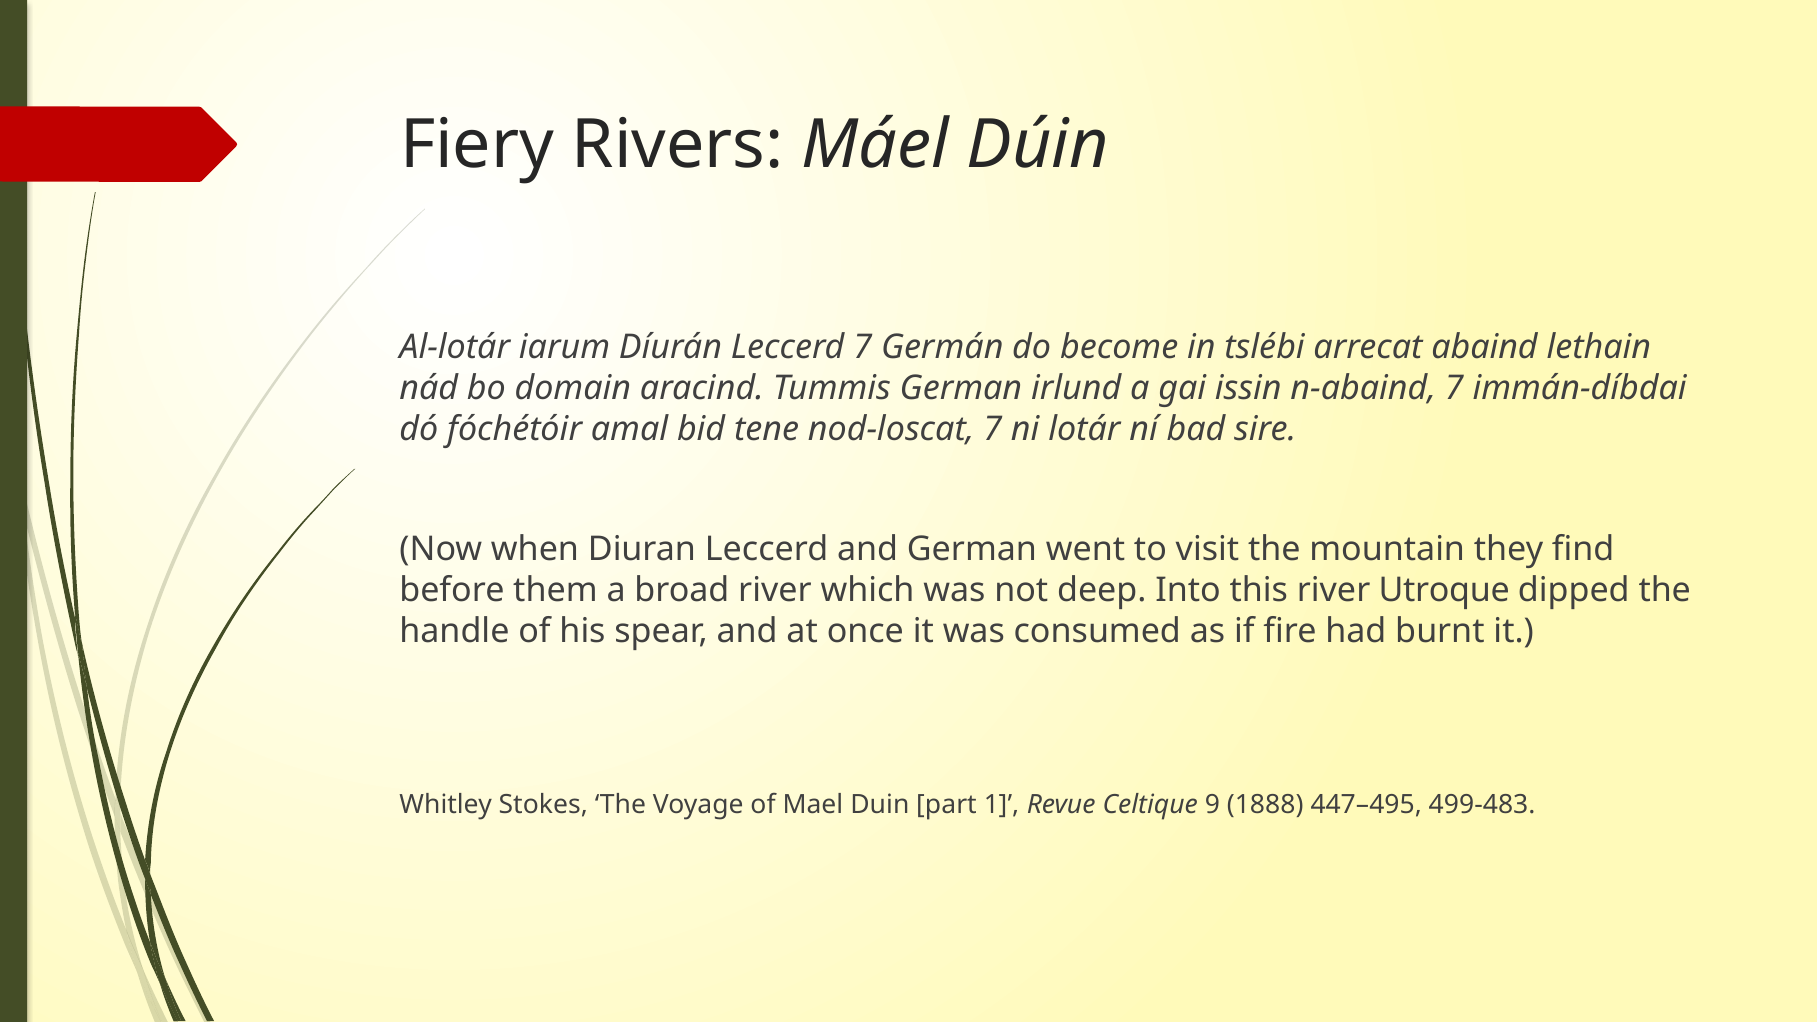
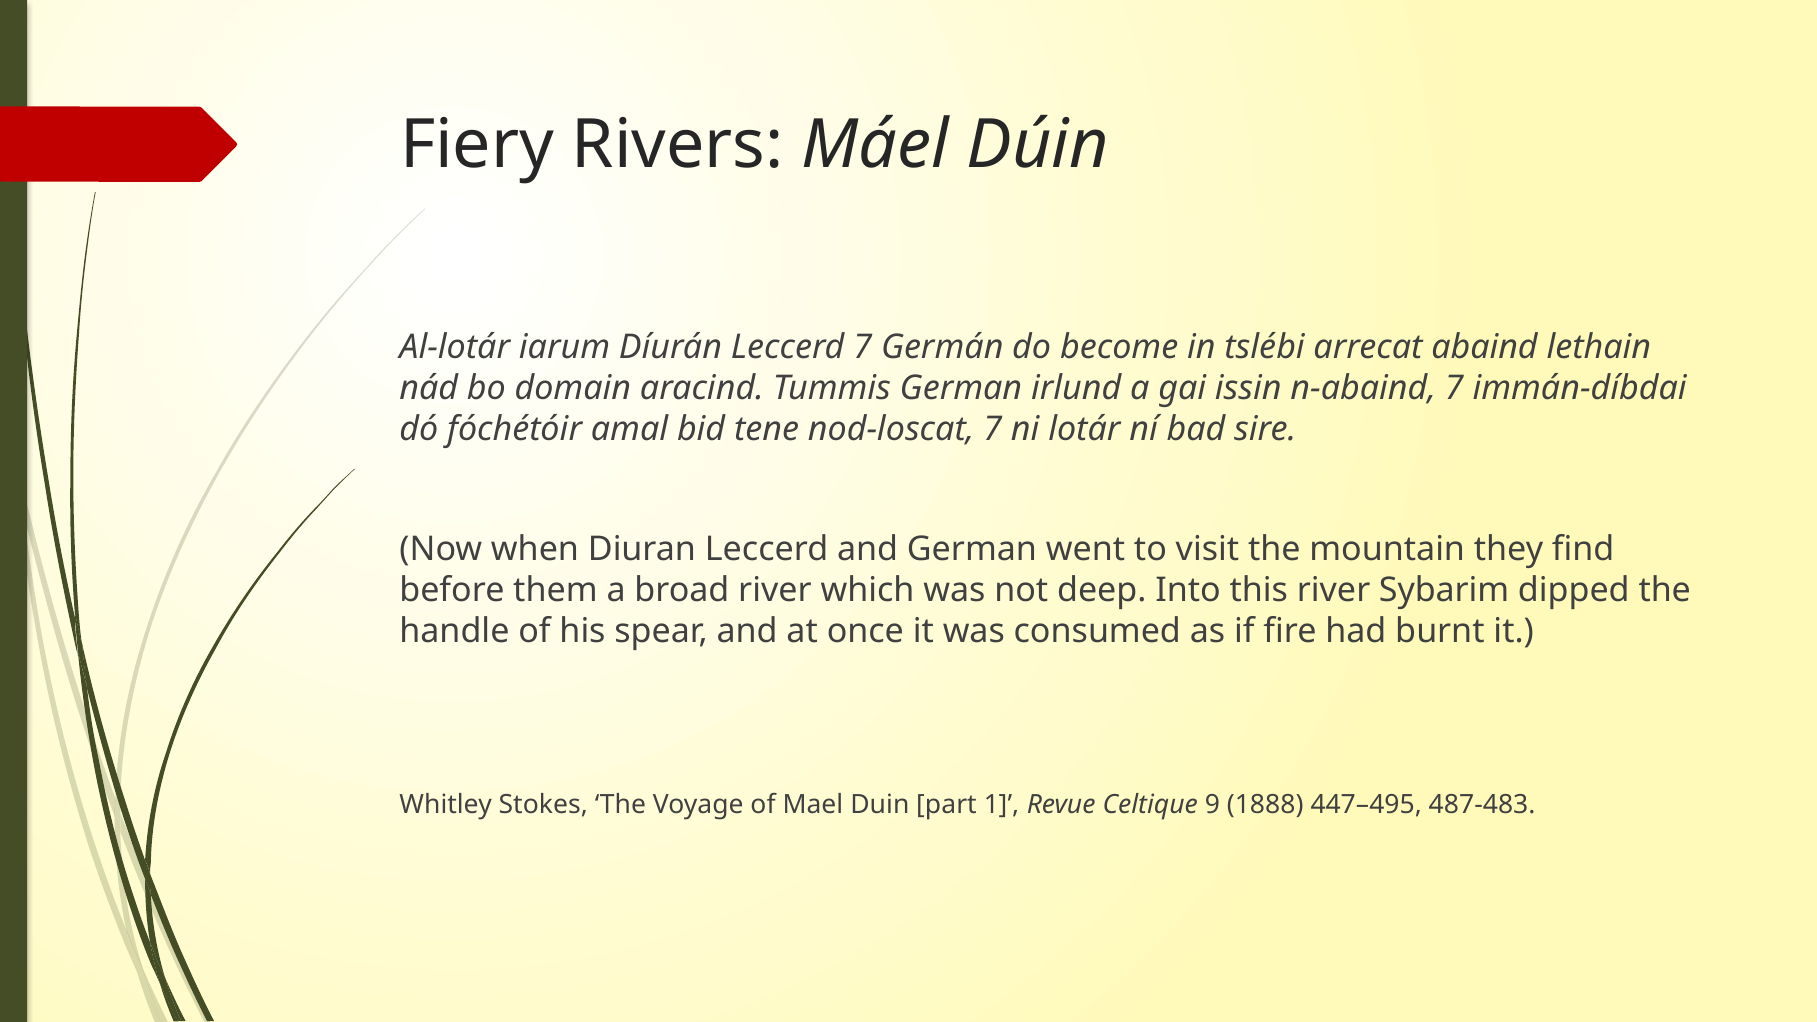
Utroque: Utroque -> Sybarim (1444, 590)
499-483: 499-483 -> 487-483 (1482, 805)
